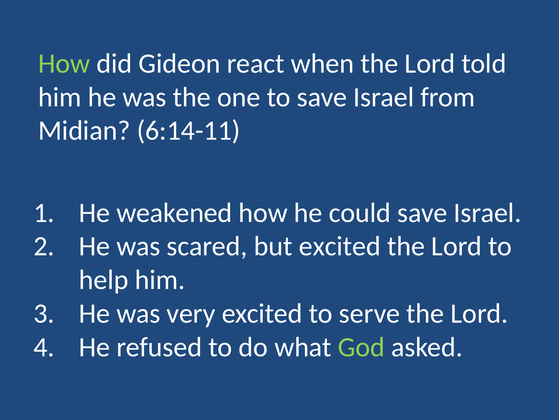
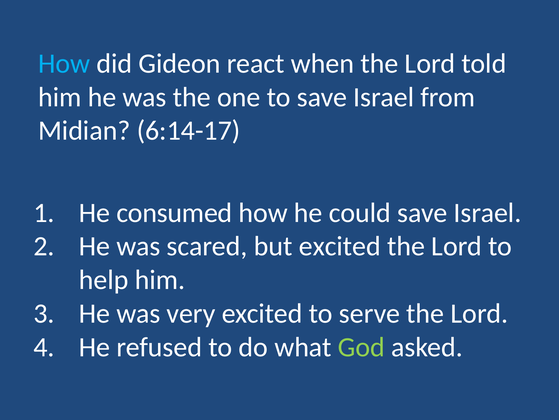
How colour: light green -> light blue (64, 63)
6:14-11: 6:14-11 -> 6:14-17 (189, 130)
weakened: weakened -> consumed (174, 212)
